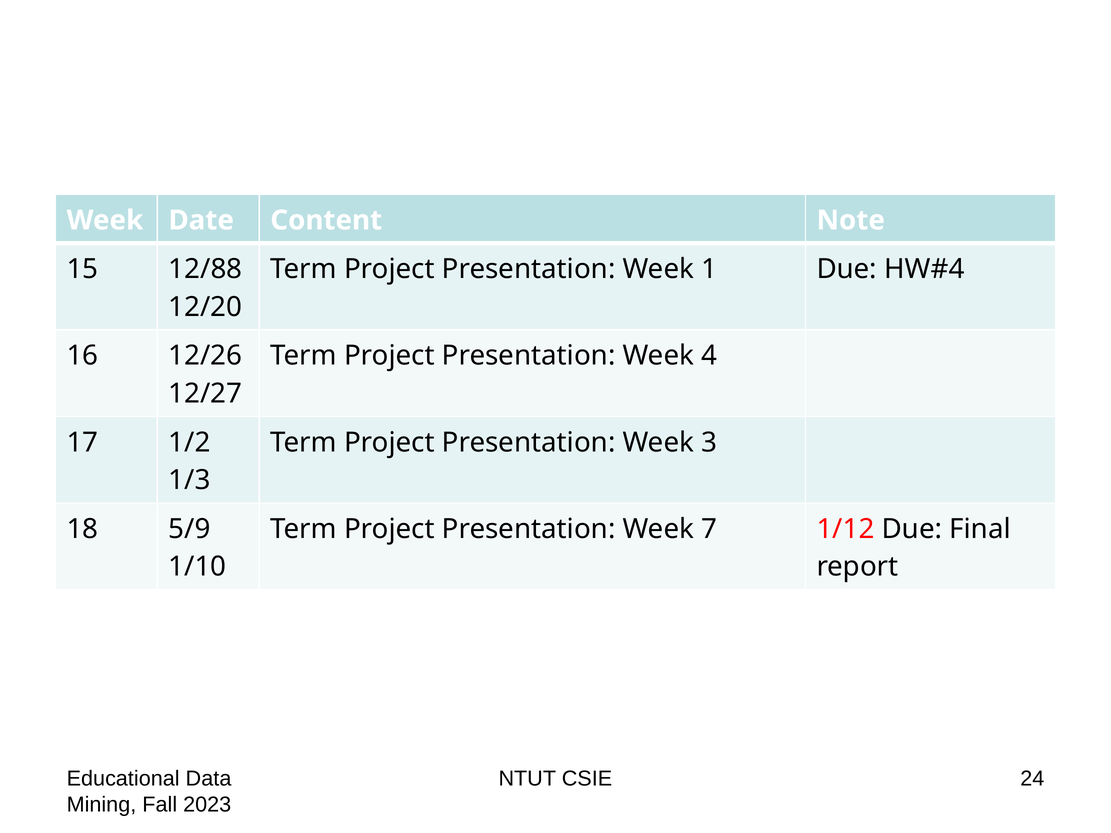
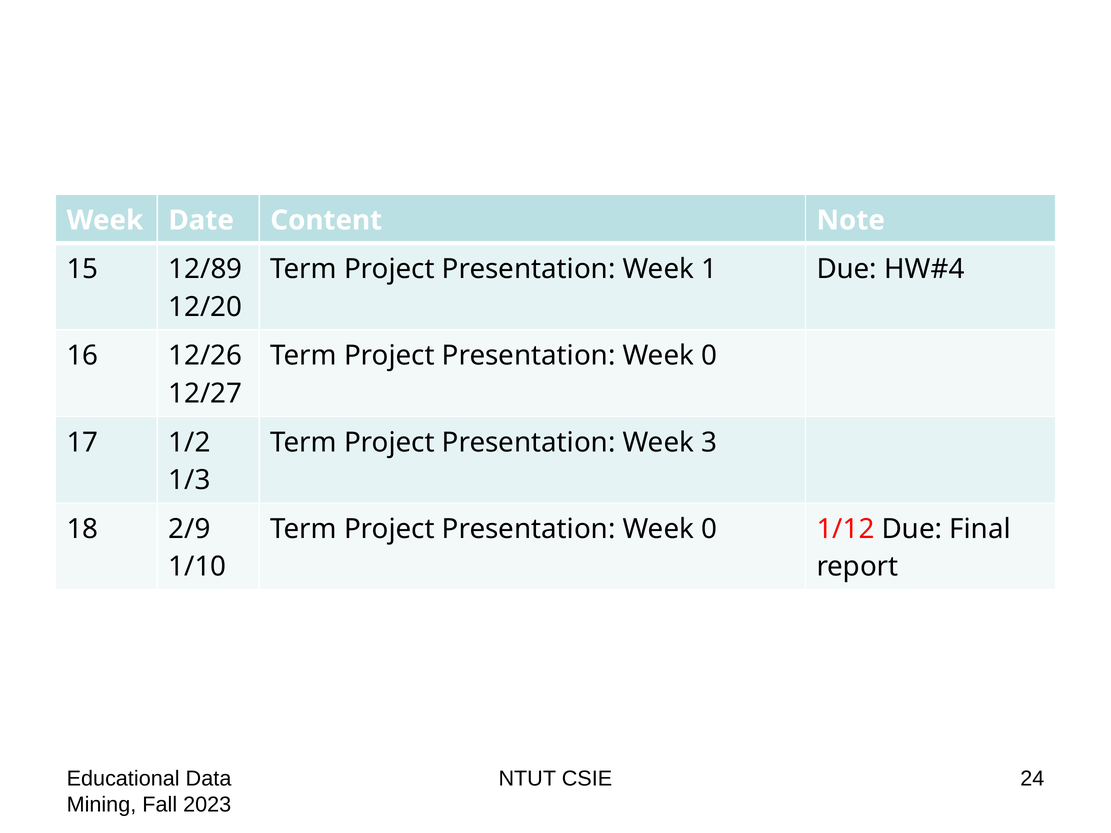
12/88: 12/88 -> 12/89 (205, 269)
4: 4 -> 0 (709, 356)
5/9: 5/9 -> 2/9 (189, 529)
7: 7 -> 0 (709, 529)
